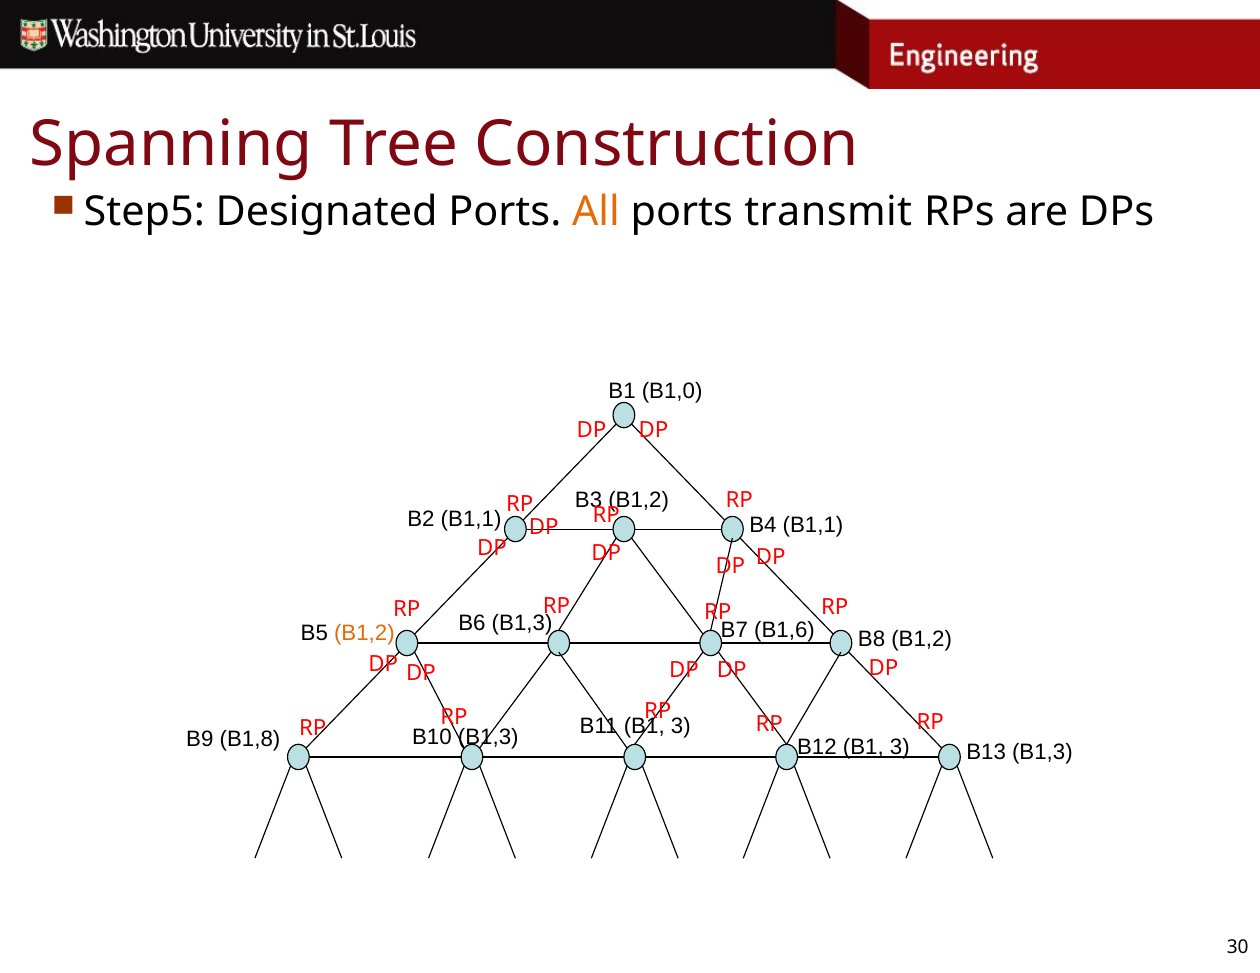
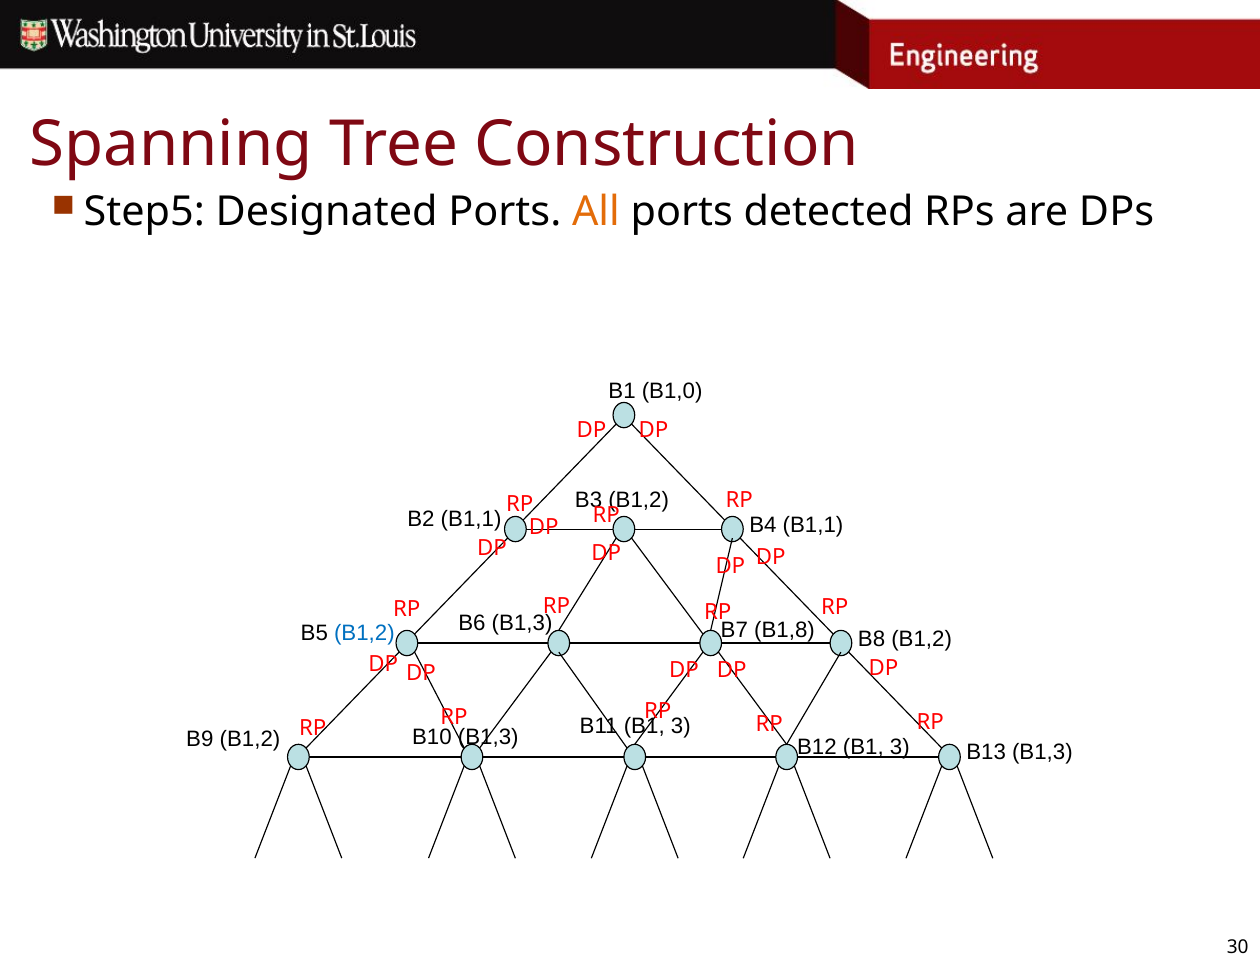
transmit: transmit -> detected (829, 212)
B1,6: B1,6 -> B1,8 (784, 631)
B1,2 colour: orange -> blue (364, 634)
B9 B1,8: B1,8 -> B1,2 (250, 740)
